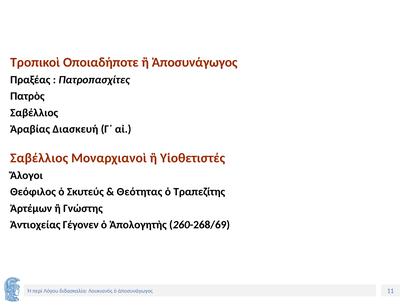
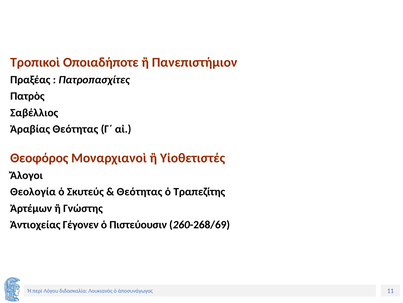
ἢ Ἀποσυνάγωγος: Ἀποσυνάγωγος -> Πανεπιστήμιον (195, 62)
Ἀραβίας Διασκευή: Διασκευή -> Θεότητας (75, 129)
Σαβέλλιος: Σαβέλλιος -> Θεοφόρος (39, 158)
Θεόφιλος: Θεόφιλος -> Θεολογία (33, 191)
Ἀπολογητὴς: Ἀπολογητὴς -> Πιστεύουσιν (138, 224)
